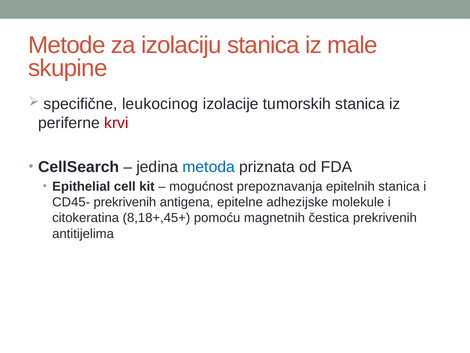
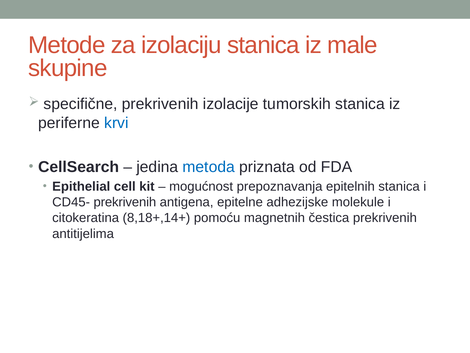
specifične leukocinog: leukocinog -> prekrivenih (160, 104)
krvi colour: red -> blue (116, 123)
8,18+,45+: 8,18+,45+ -> 8,18+,14+ (156, 218)
